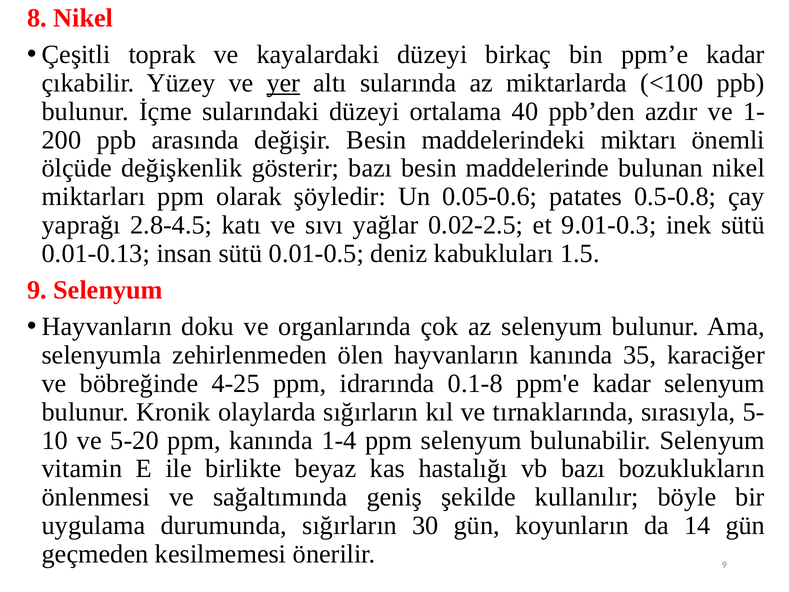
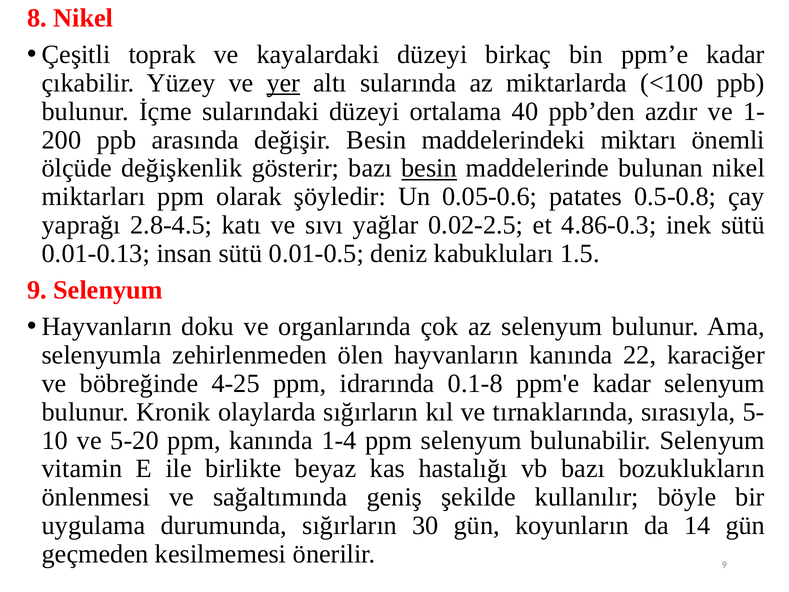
besin underline: none -> present (429, 168)
9.01-0.3: 9.01-0.3 -> 4.86-0.3 (609, 225)
35: 35 -> 22 (640, 355)
